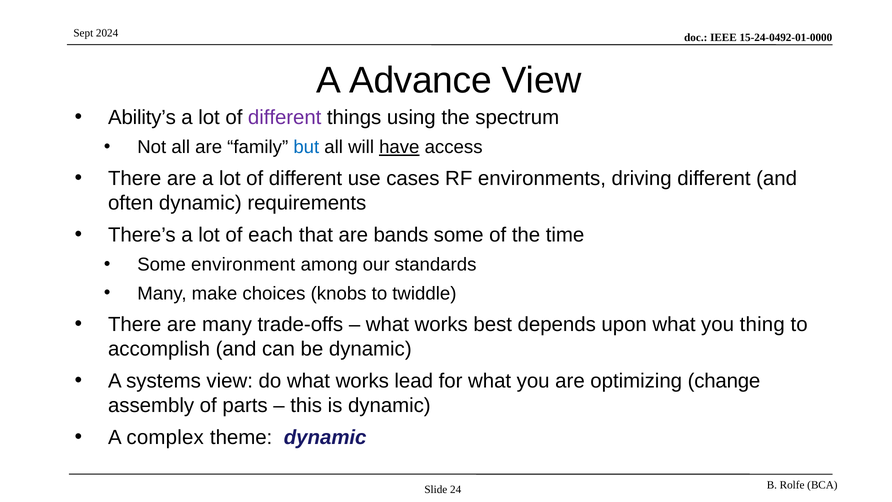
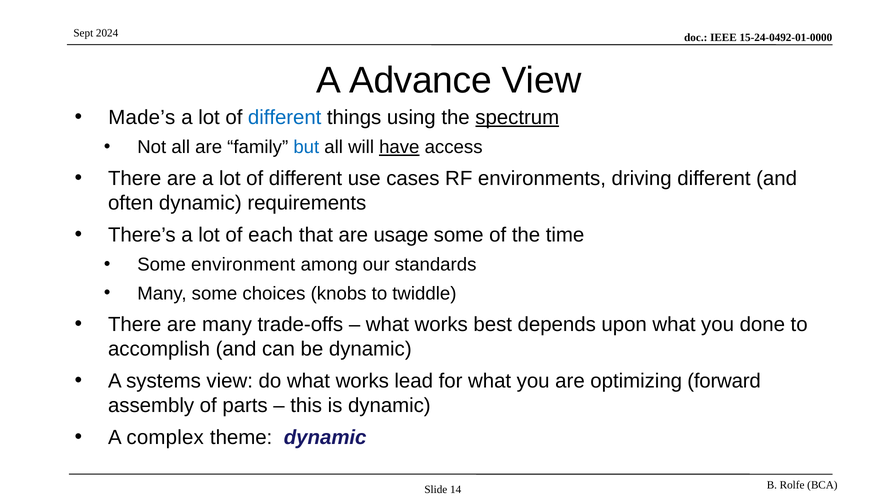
Ability’s: Ability’s -> Made’s (142, 117)
different colour: purple -> blue (285, 117)
spectrum underline: none -> present (517, 117)
bands: bands -> usage (401, 235)
Many make: make -> some (214, 293)
thing: thing -> done (762, 324)
change: change -> forward (724, 381)
24: 24 -> 14 (456, 489)
